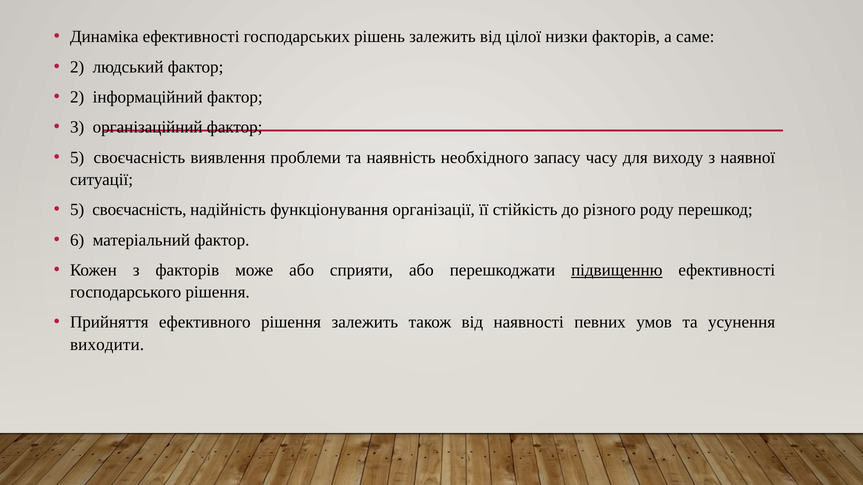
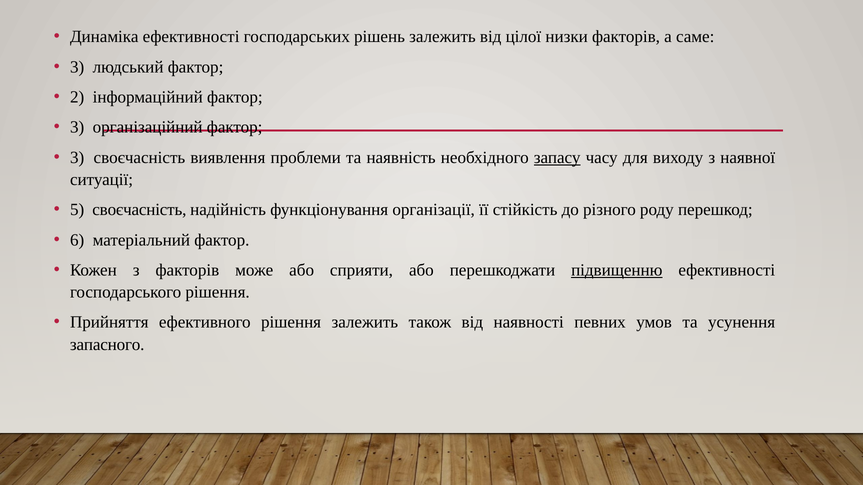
2: 2 -> 3 (77, 67)
5: 5 -> 3 (77, 158)
запасу underline: none -> present (557, 158)
виходити: виходити -> запасного (107, 345)
